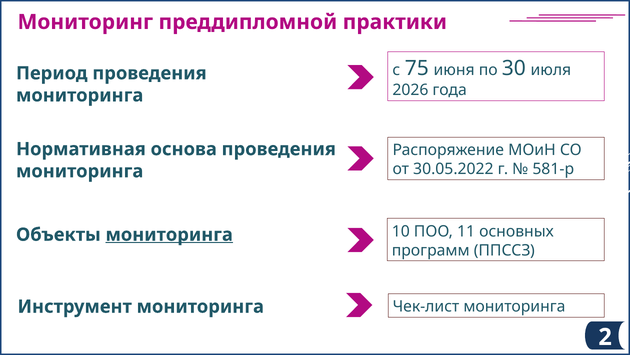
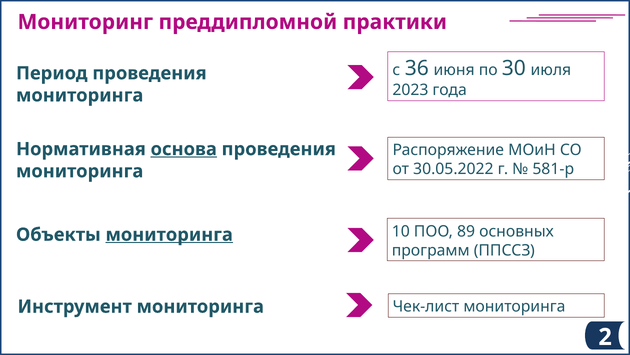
75: 75 -> 36 (417, 68)
2026: 2026 -> 2023 (410, 90)
основа underline: none -> present (184, 149)
11: 11 -> 89 (466, 231)
